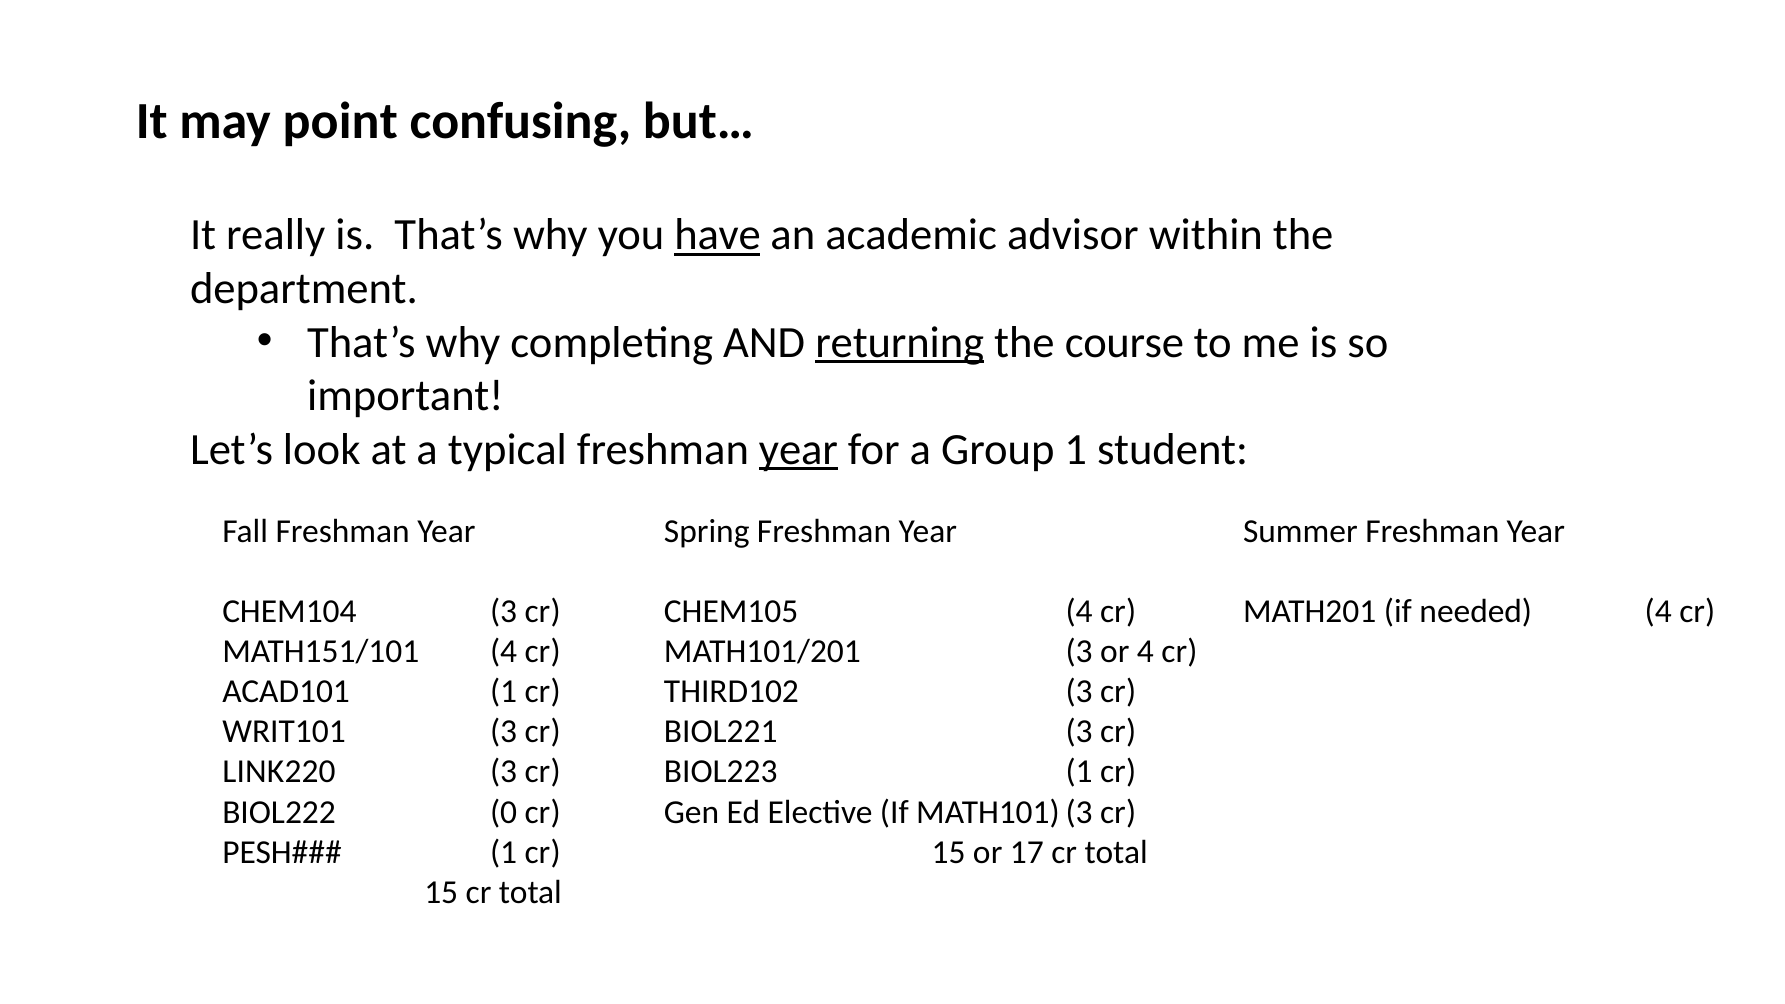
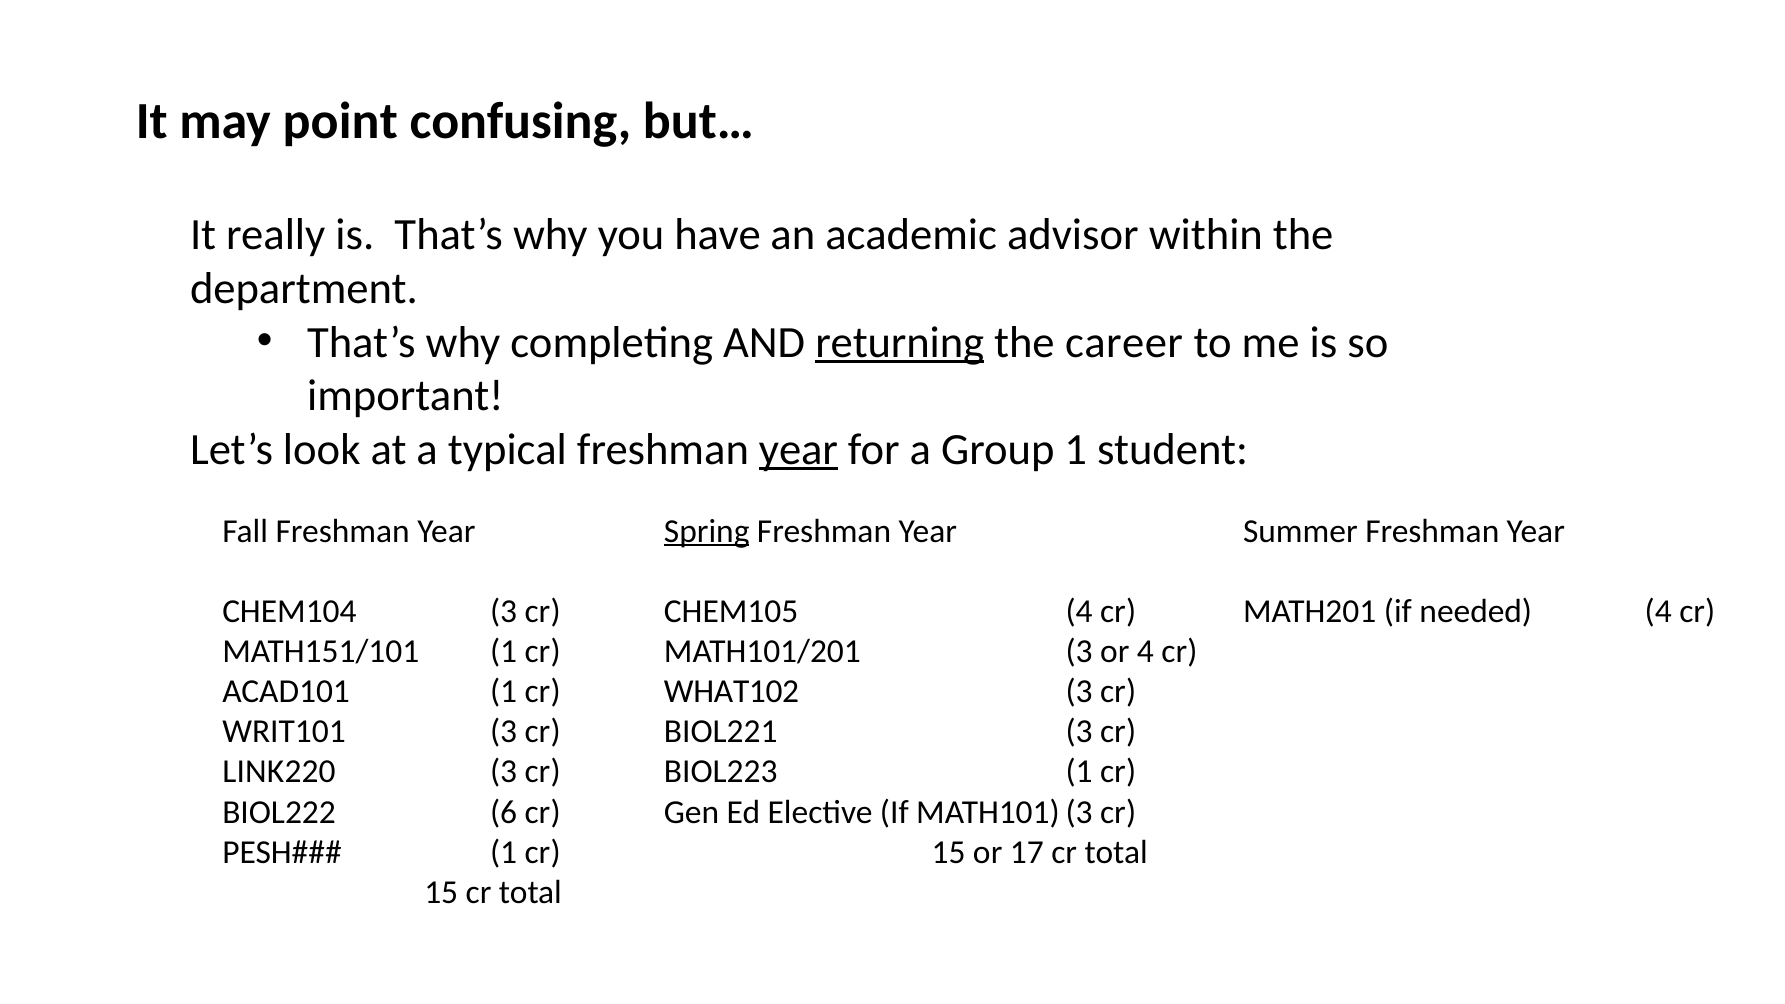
have underline: present -> none (718, 235)
course: course -> career (1124, 342)
Spring underline: none -> present (707, 531)
MATH151/101 4: 4 -> 1 (504, 651)
THIRD102: THIRD102 -> WHAT102 (732, 692)
0: 0 -> 6 (504, 812)
